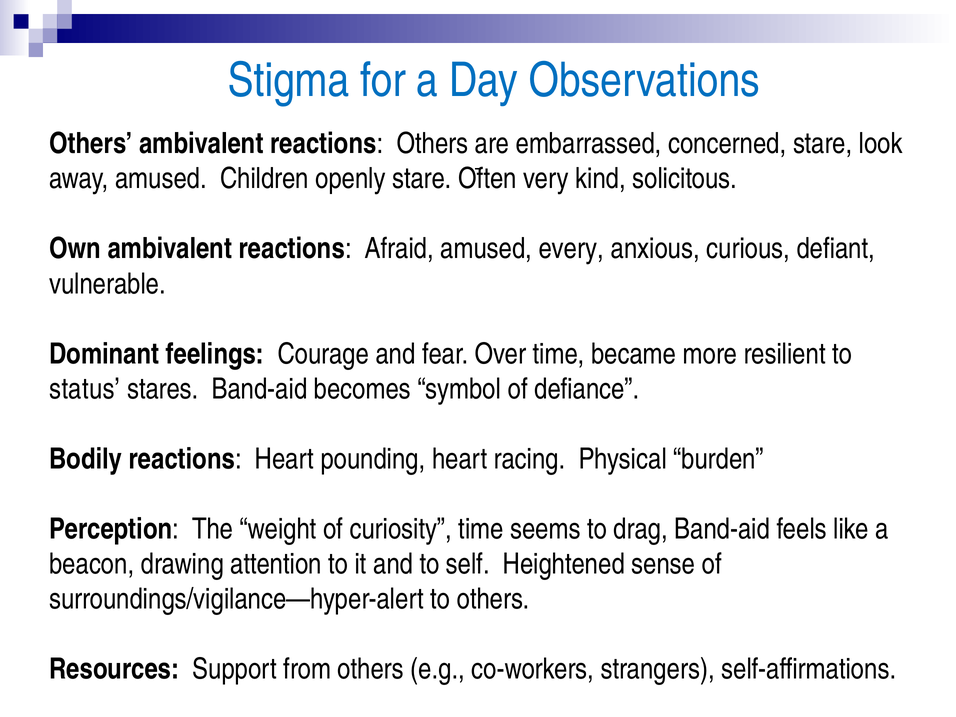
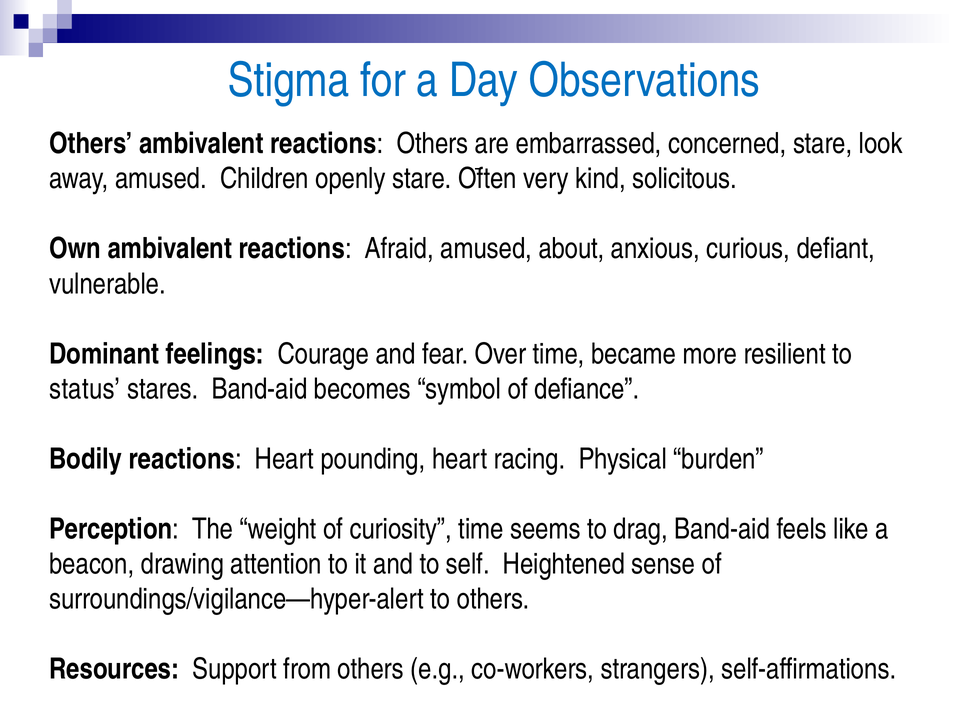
every: every -> about (571, 249)
